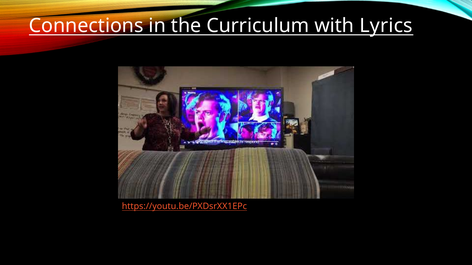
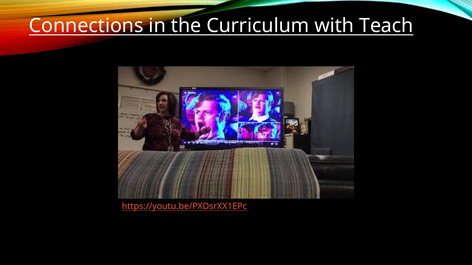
Lyrics: Lyrics -> Teach (386, 26)
